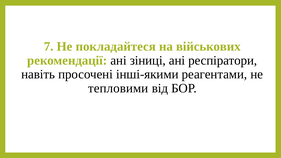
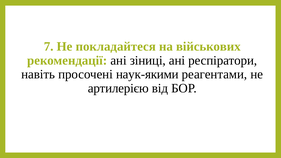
інші-якими: інші-якими -> наук-якими (147, 74)
тепловими: тепловими -> артилерією (118, 88)
